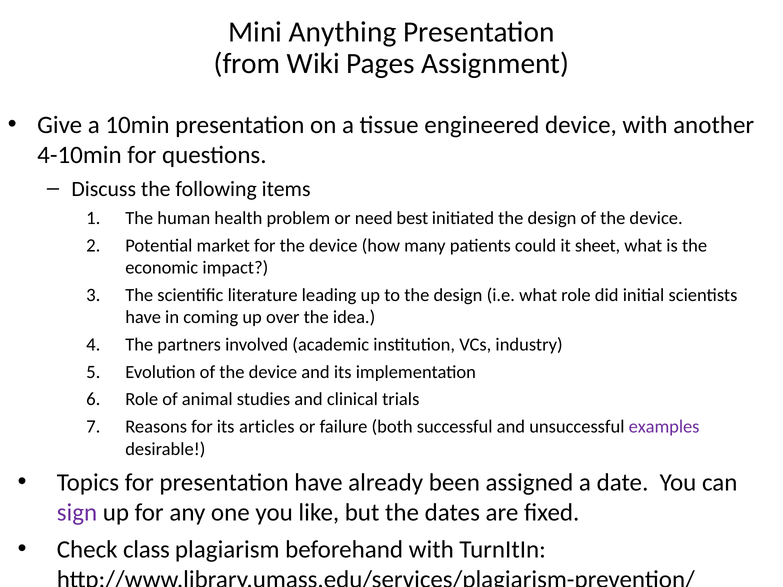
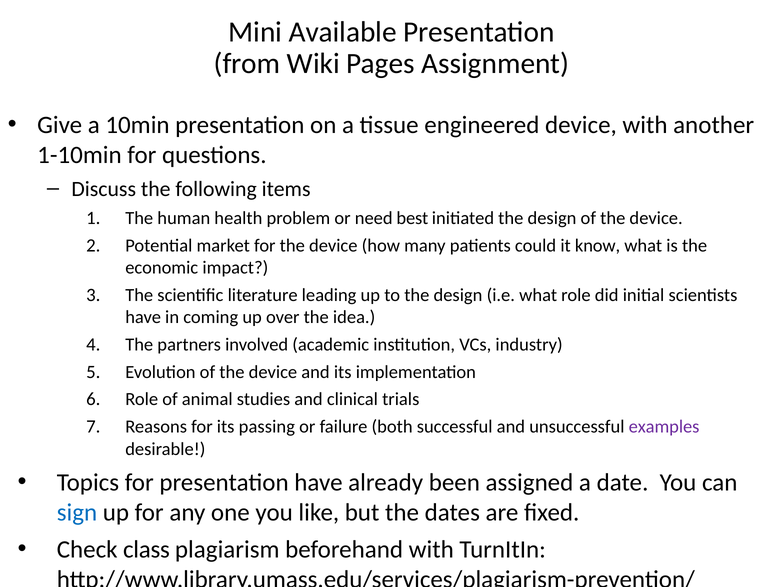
Anything: Anything -> Available (343, 32)
4-10min: 4-10min -> 1-10min (79, 155)
sheet: sheet -> know (598, 246)
articles: articles -> passing (267, 427)
sign colour: purple -> blue (77, 513)
